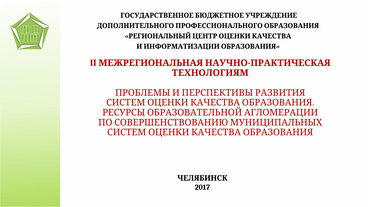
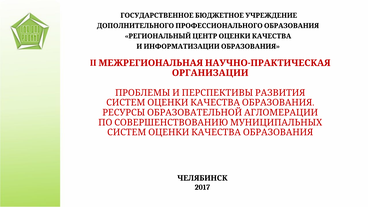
ТЕХНОЛОГИЯМ: ТЕХНОЛОГИЯМ -> ОРГАНИЗАЦИИ (210, 73)
